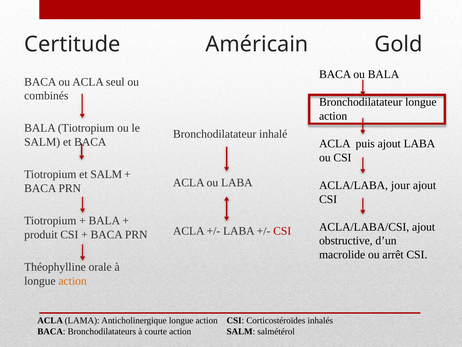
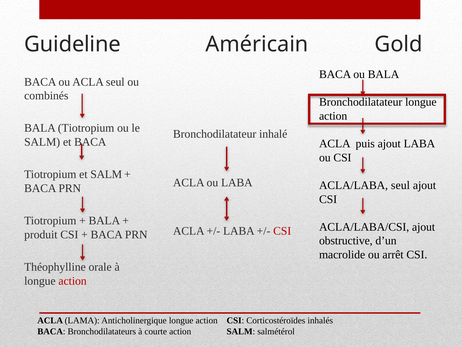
Certitude: Certitude -> Guideline (73, 44)
ACLA/LABA jour: jour -> seul (400, 185)
action colour: orange -> red (73, 280)
